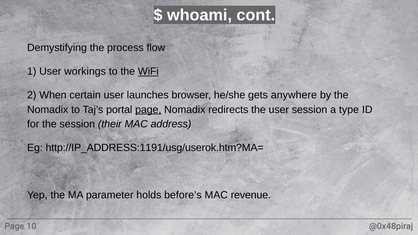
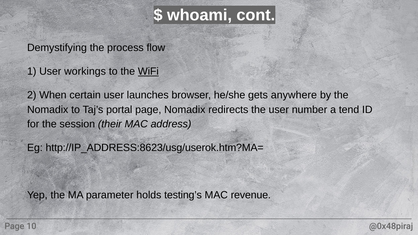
page underline: present -> none (148, 110)
user session: session -> number (310, 110)
type: type -> tend (349, 110)
http://IP_ADDRESS:1191/usg/userok.htm?MA=: http://IP_ADDRESS:1191/usg/userok.htm?MA= -> http://IP_ADDRESS:8623/usg/userok.htm?MA= (155, 148)
before’s: before’s -> testing’s (183, 195)
